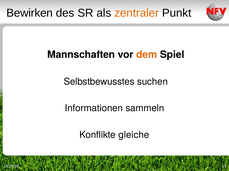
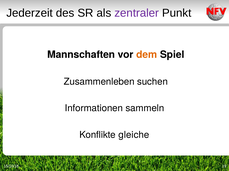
Bewirken: Bewirken -> Jederzeit (30, 13)
zentraler colour: orange -> purple (137, 13)
Selbstbewusstes: Selbstbewusstes -> Zusammenleben (99, 82)
